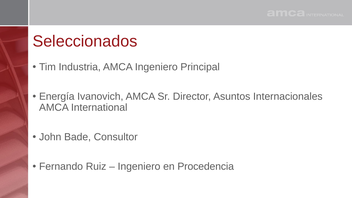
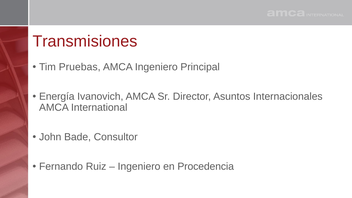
Seleccionados: Seleccionados -> Transmisiones (85, 41)
Industria: Industria -> Pruebas (80, 67)
